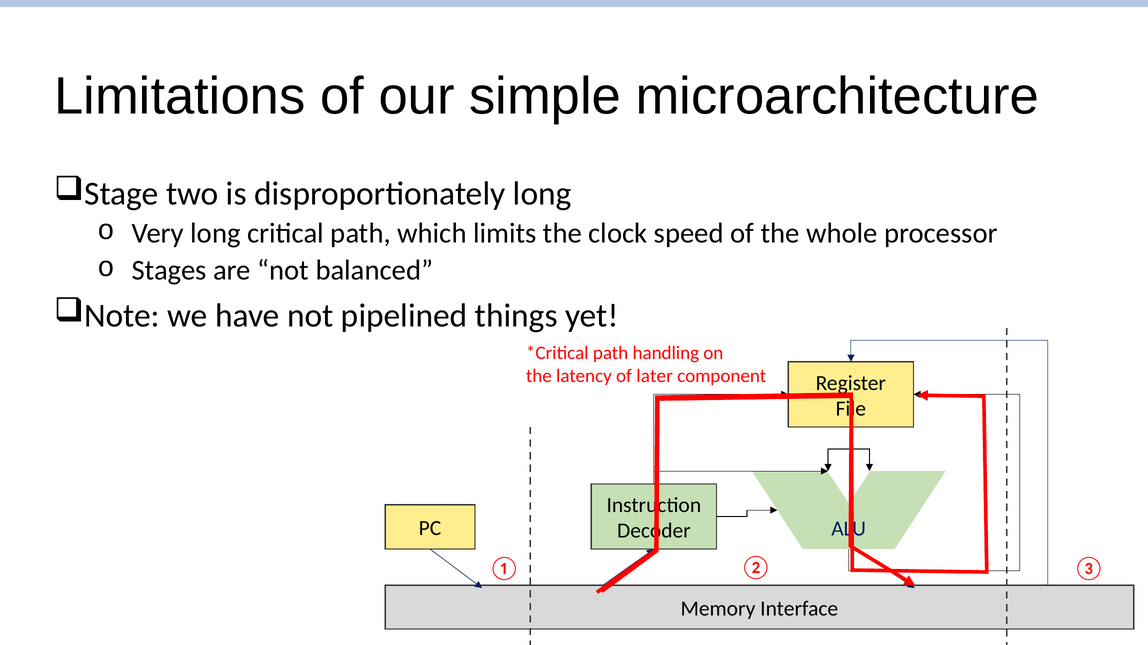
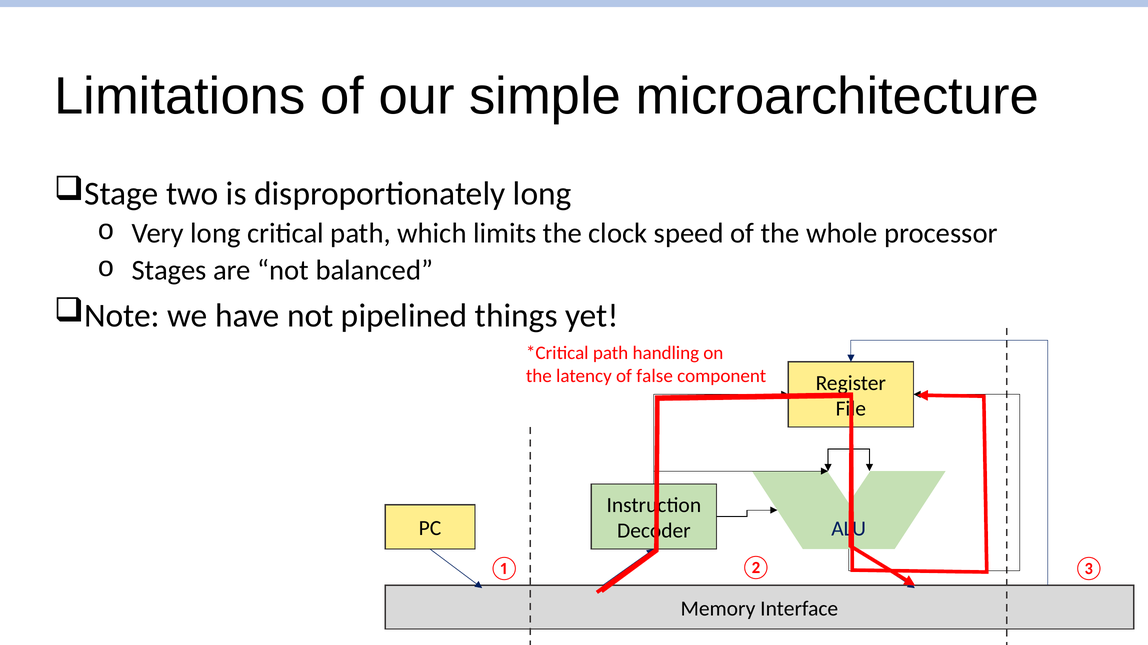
later: later -> false (655, 376)
